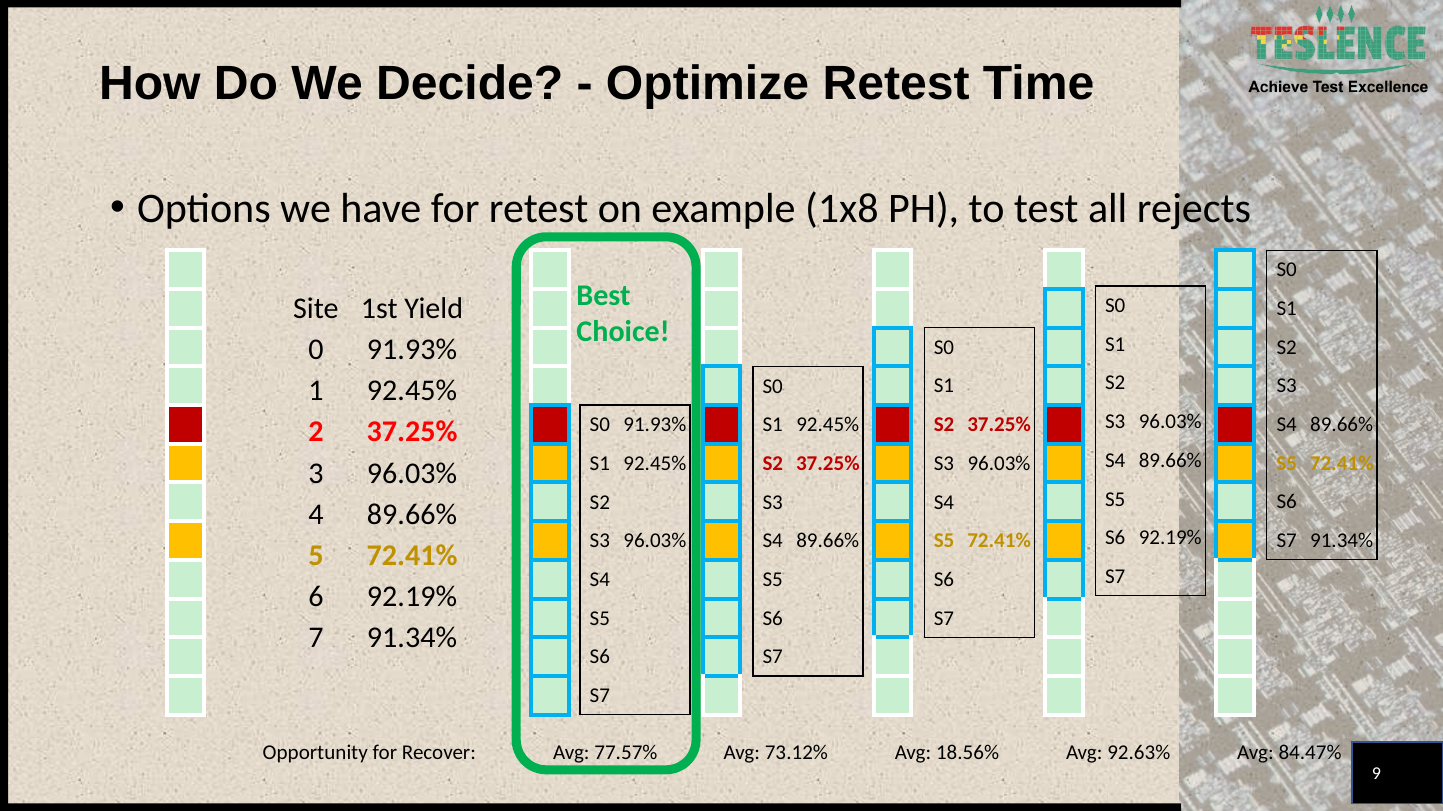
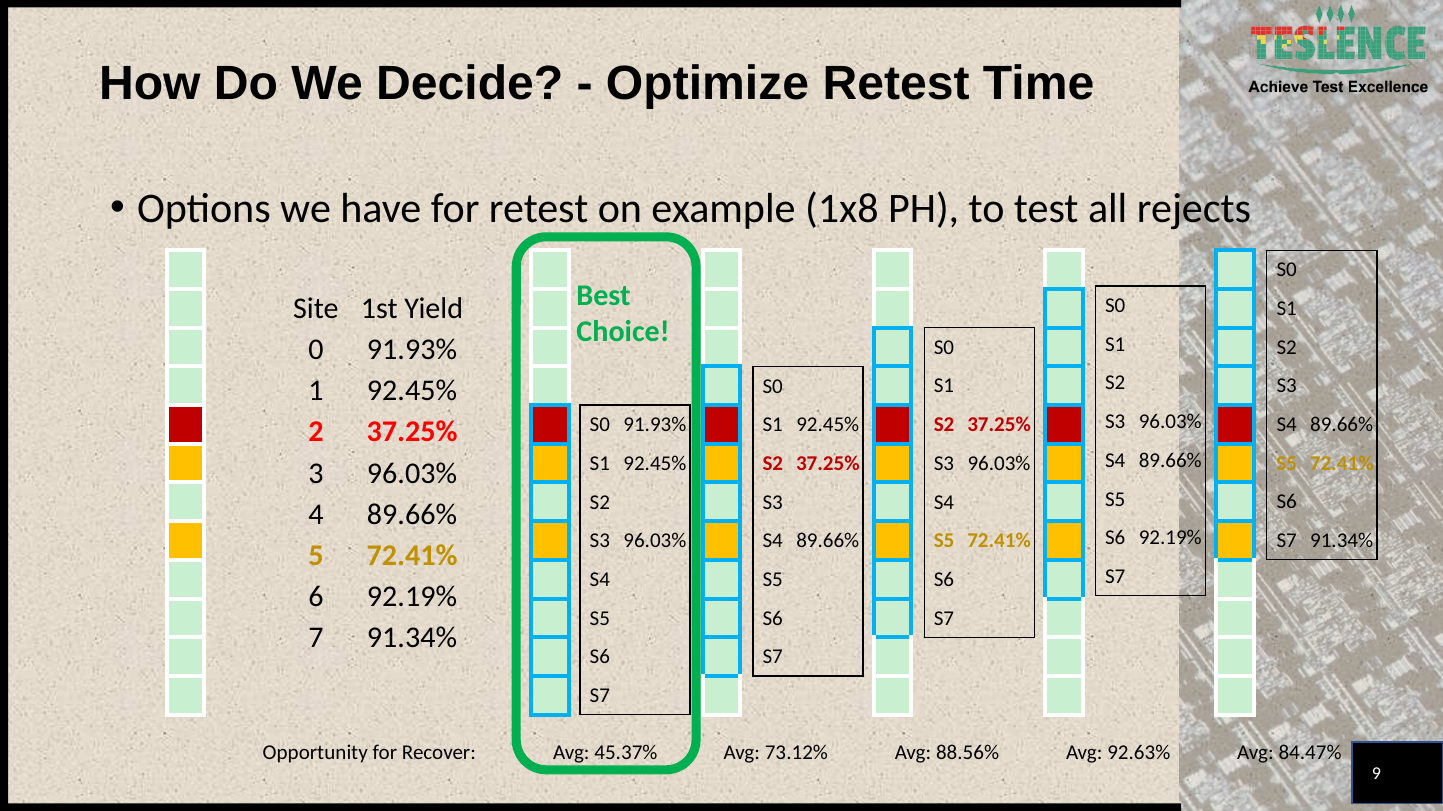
77.57%: 77.57% -> 45.37% (626, 754)
18.56%: 18.56% -> 88.56% (968, 754)
